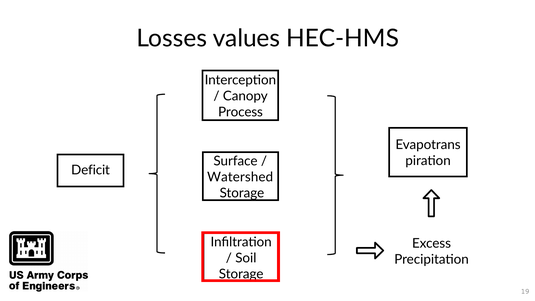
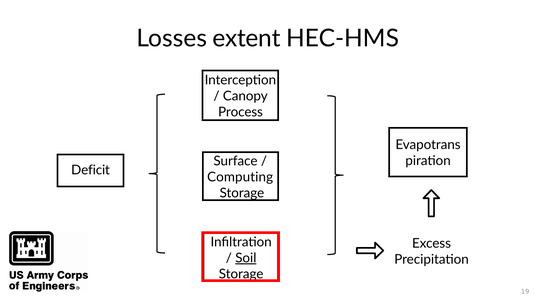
values: values -> extent (246, 38)
Watershed: Watershed -> Computing (240, 177)
Soil underline: none -> present (246, 258)
